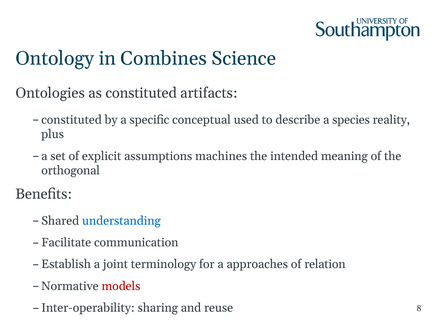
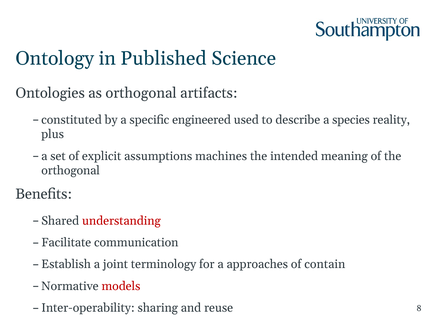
Combines: Combines -> Published (164, 59)
as constituted: constituted -> orthogonal (141, 93)
conceptual: conceptual -> engineered (202, 120)
understanding colour: blue -> red (121, 221)
relation: relation -> contain (325, 265)
